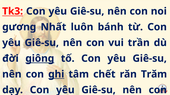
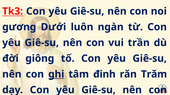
Nhất: Nhất -> Dưới (53, 27)
bánh: bánh -> ngàn (111, 27)
giông underline: present -> none (40, 59)
chết: chết -> đinh (104, 75)
